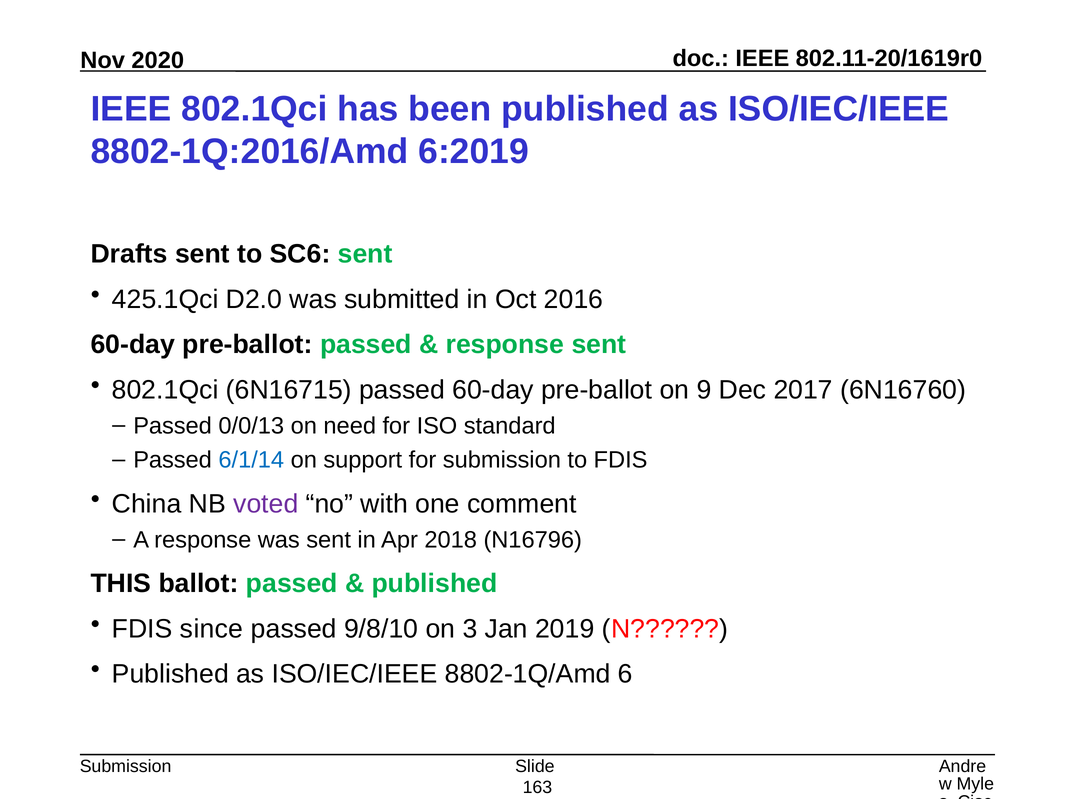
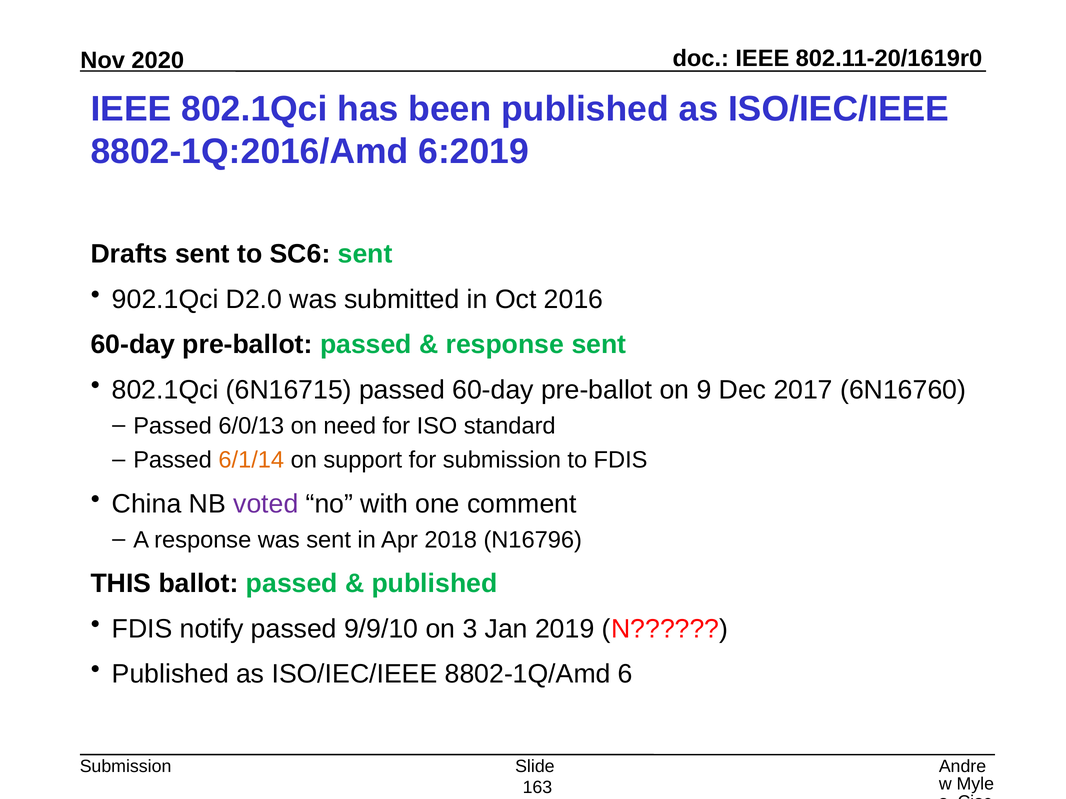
425.1Qci: 425.1Qci -> 902.1Qci (165, 300)
0/0/13: 0/0/13 -> 6/0/13 (251, 426)
6/1/14 colour: blue -> orange (251, 460)
since: since -> notify (212, 629)
9/8/10: 9/8/10 -> 9/9/10 (381, 629)
